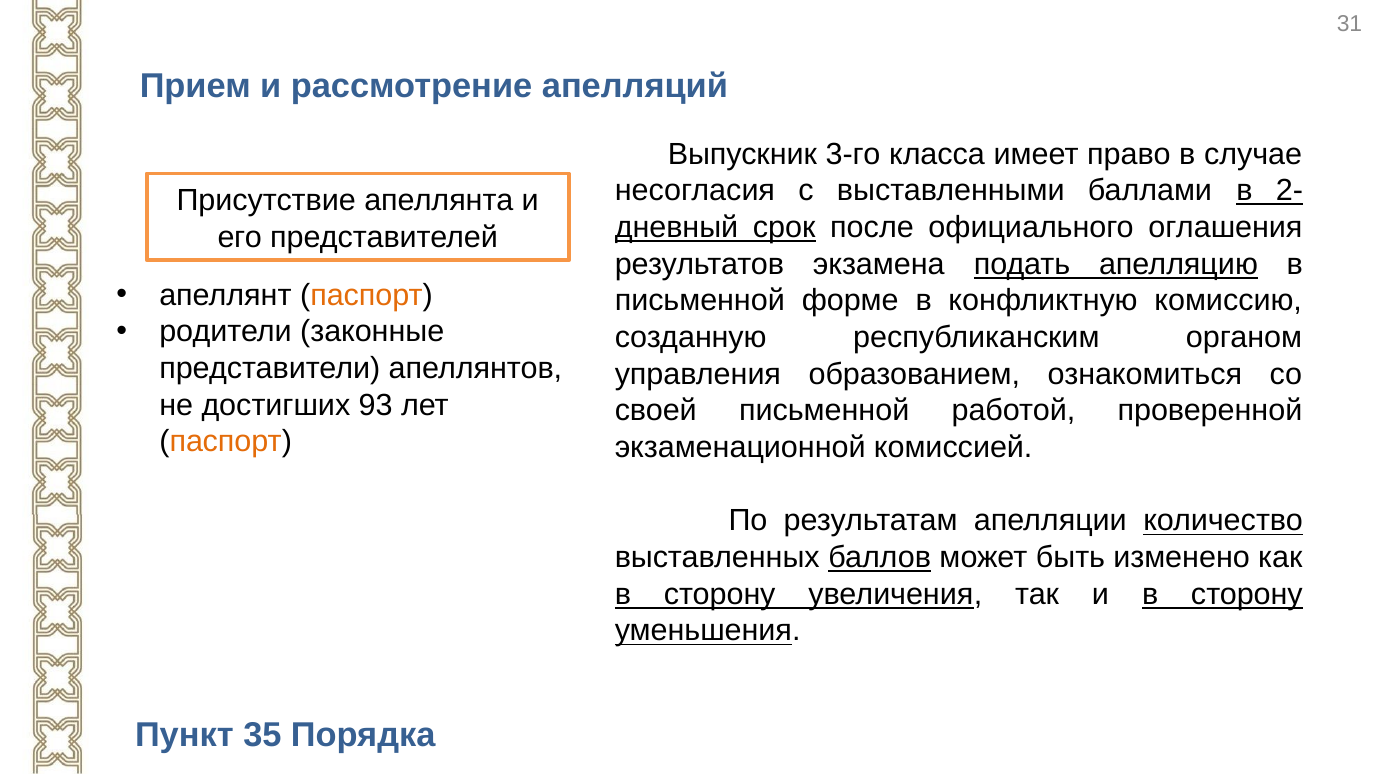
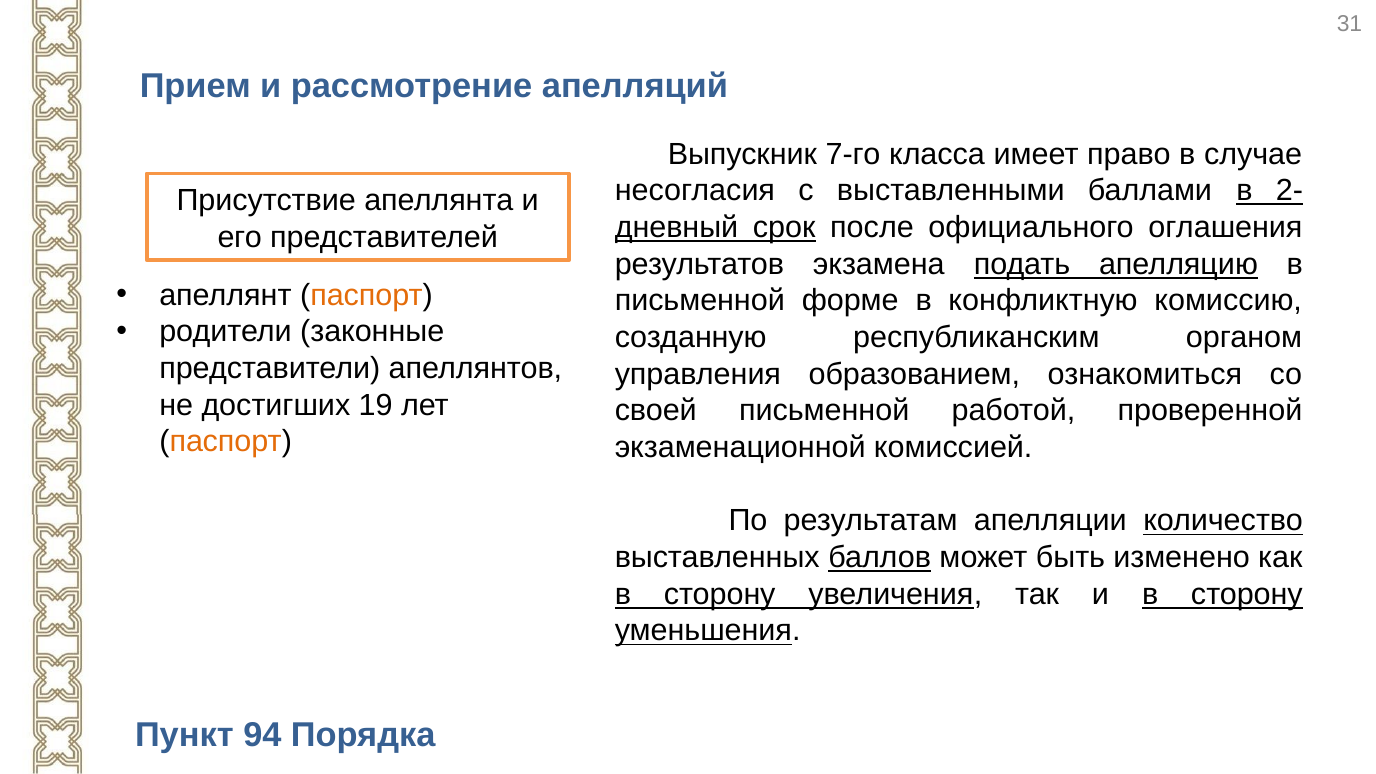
3-го: 3-го -> 7-го (853, 154)
93: 93 -> 19 (376, 405)
35: 35 -> 94 (262, 735)
